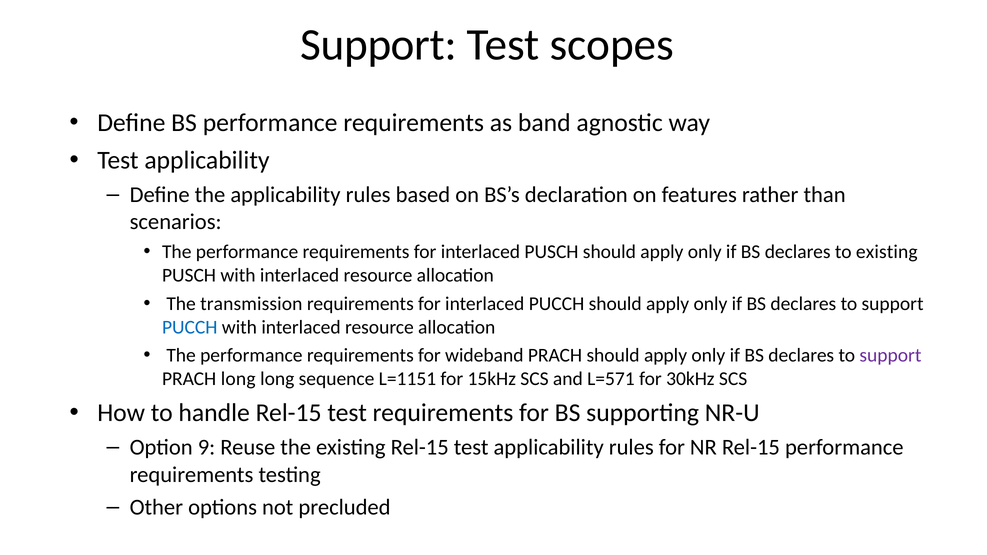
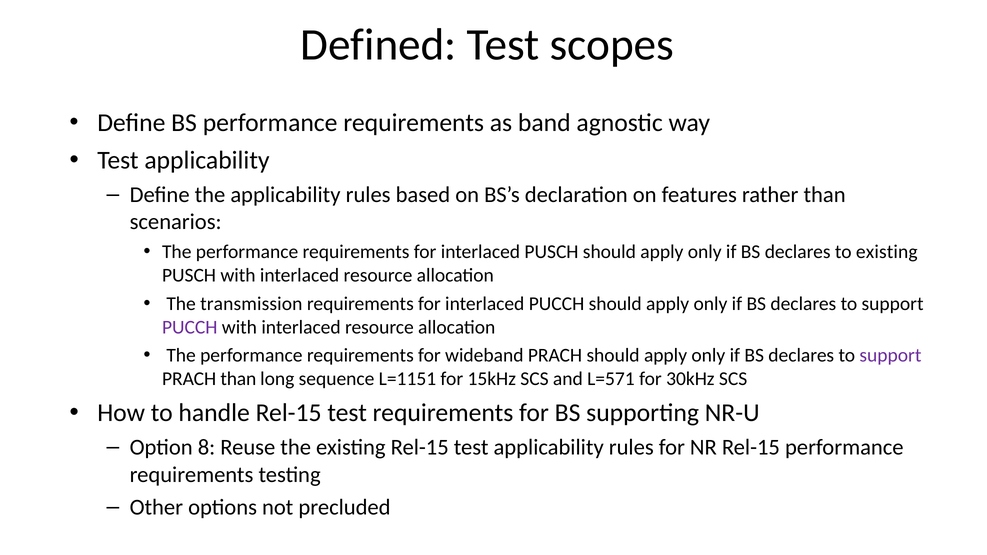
Support: Support -> Defined (378, 45)
PUCCH colour: blue -> purple (190, 327)
PRACH long: long -> than (238, 379)
9: 9 -> 8 (207, 448)
